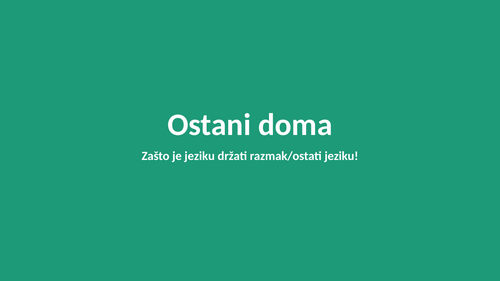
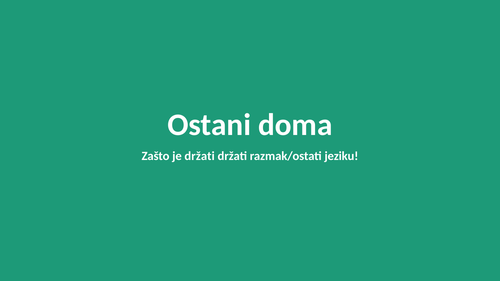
je jeziku: jeziku -> držati (200, 156)
